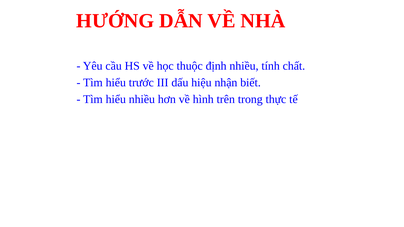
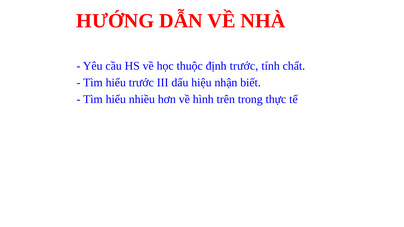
định nhiều: nhiều -> trước (244, 66)
